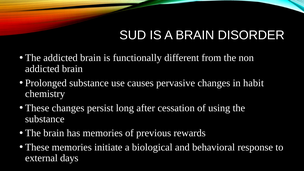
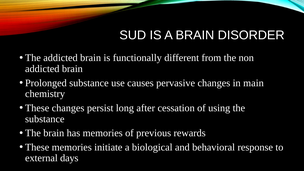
habit: habit -> main (254, 83)
